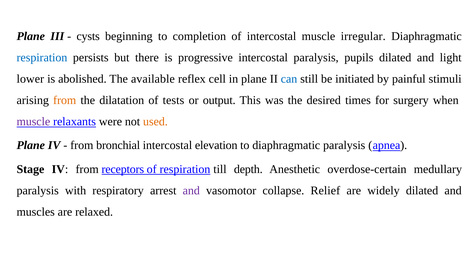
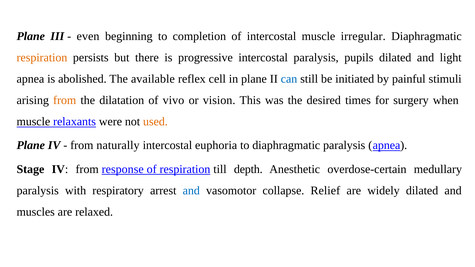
cysts: cysts -> even (88, 36)
respiration colour: blue -> orange (42, 58)
lower: lower -> apnea (30, 79)
tests: tests -> vivo (173, 100)
output: output -> vision (219, 100)
muscle colour: purple -> black (33, 122)
bronchial: bronchial -> naturally (118, 146)
elevation: elevation -> euphoria (216, 146)
receptors: receptors -> response (123, 169)
and colour: purple -> blue (191, 191)
